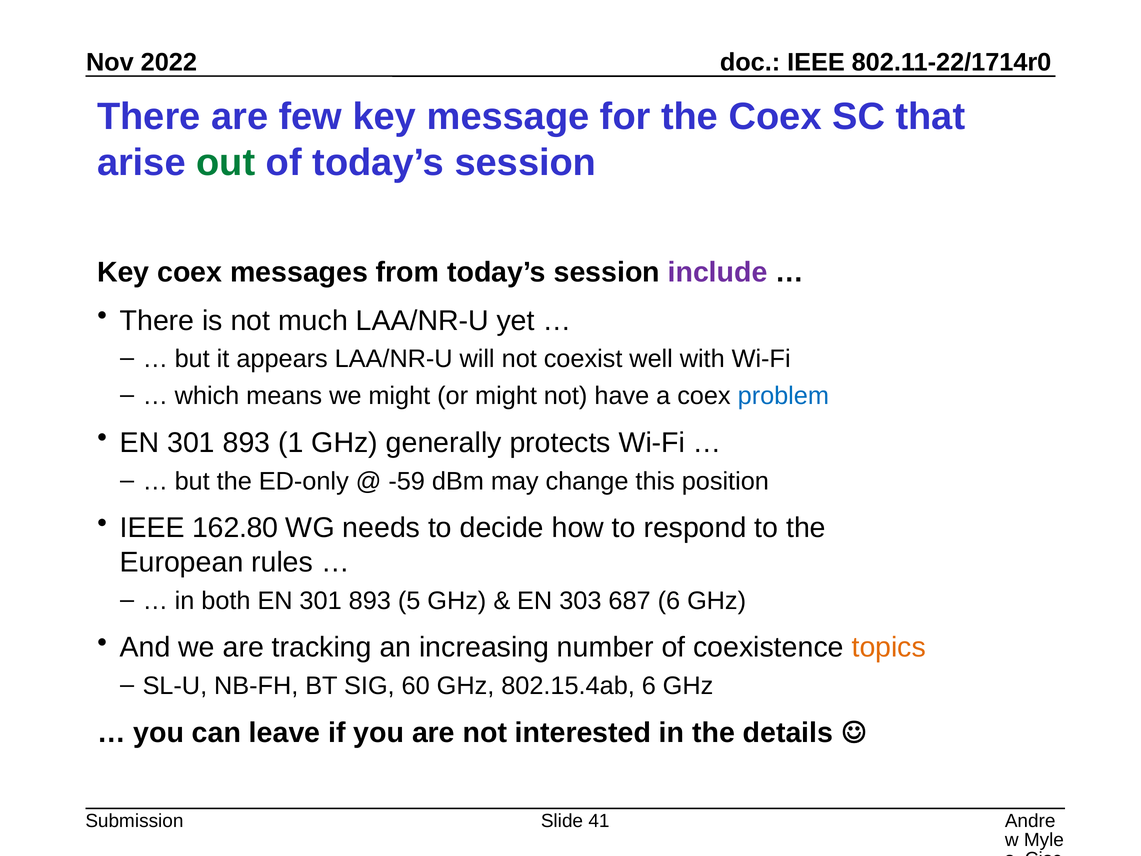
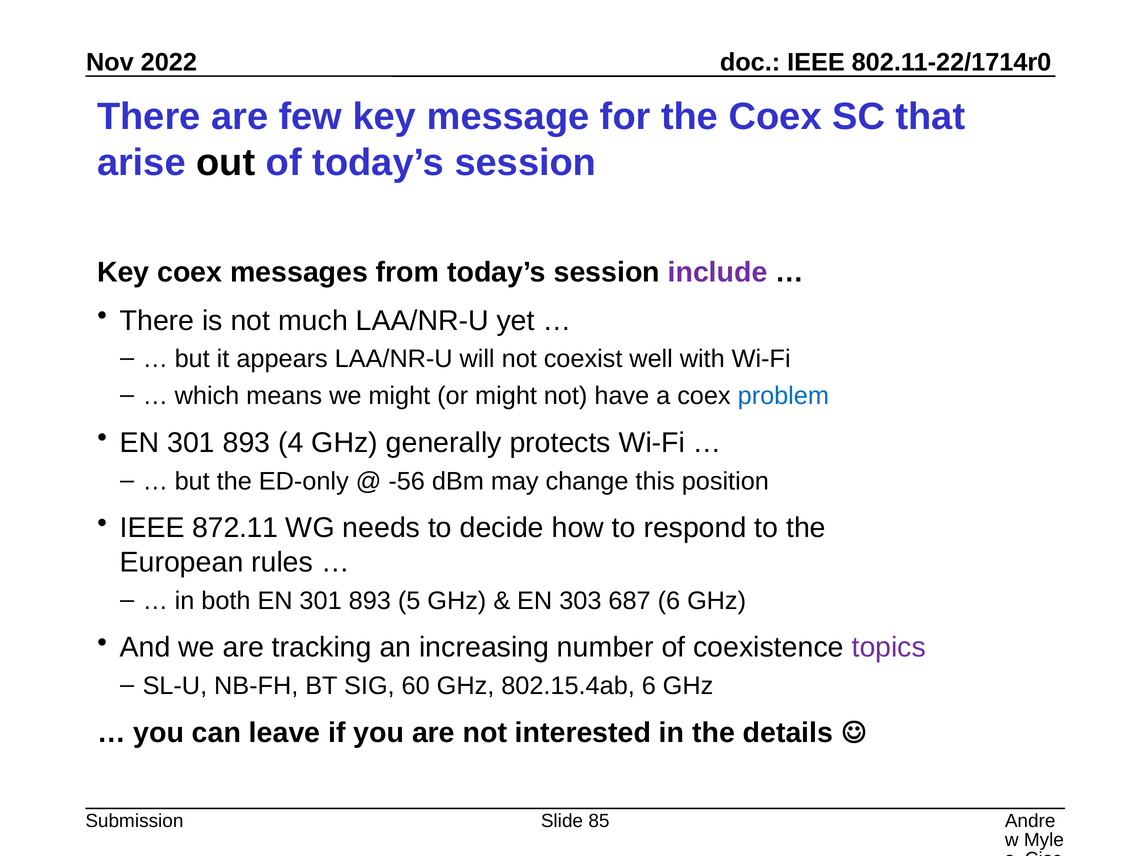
out colour: green -> black (226, 162)
1: 1 -> 4 (291, 443)
-59: -59 -> -56 (407, 481)
162.80: 162.80 -> 872.11 (235, 528)
topics colour: orange -> purple (889, 647)
41: 41 -> 85 (599, 821)
